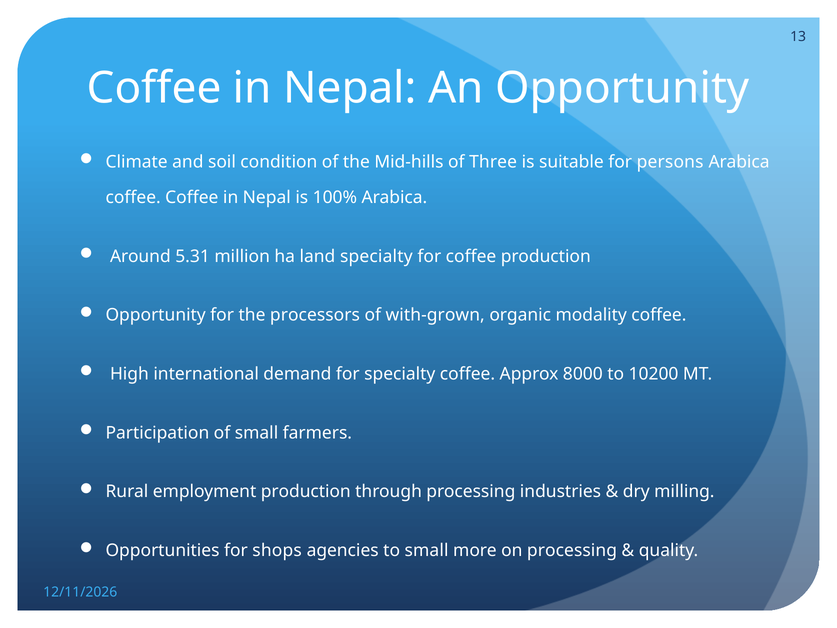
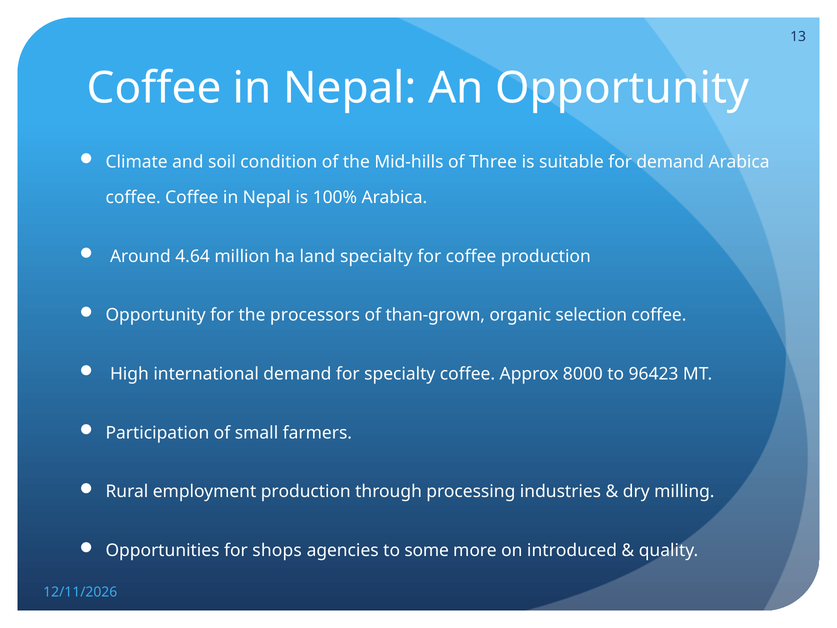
for persons: persons -> demand (670, 162)
5.31: 5.31 -> 4.64 (193, 256)
with-grown: with-grown -> than-grown (435, 315)
modality: modality -> selection (591, 315)
10200: 10200 -> 96423 (654, 374)
to small: small -> some (427, 550)
on processing: processing -> introduced (572, 550)
